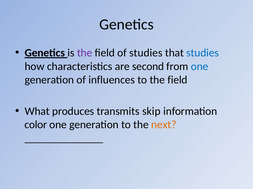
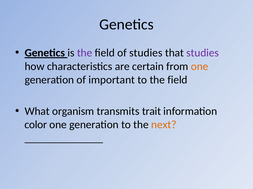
studies colour: blue -> purple (203, 53)
second: second -> certain (148, 67)
one colour: blue -> orange (200, 67)
influences: influences -> important (112, 80)
produces: produces -> organism (73, 112)
skip: skip -> trait (151, 112)
